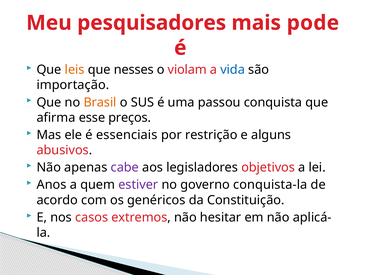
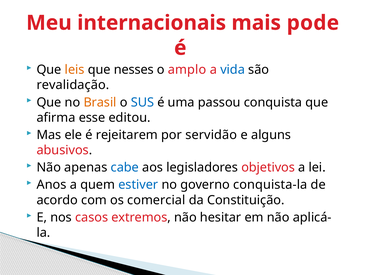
pesquisadores: pesquisadores -> internacionais (152, 23)
violam: violam -> amplo (187, 70)
importação: importação -> revalidação (73, 85)
SUS colour: black -> blue (142, 102)
preços: preços -> editou (130, 117)
essenciais: essenciais -> rejeitarem (127, 135)
restrição: restrição -> servidão (211, 135)
cabe colour: purple -> blue (125, 167)
estiver colour: purple -> blue (138, 184)
genéricos: genéricos -> comercial (156, 200)
